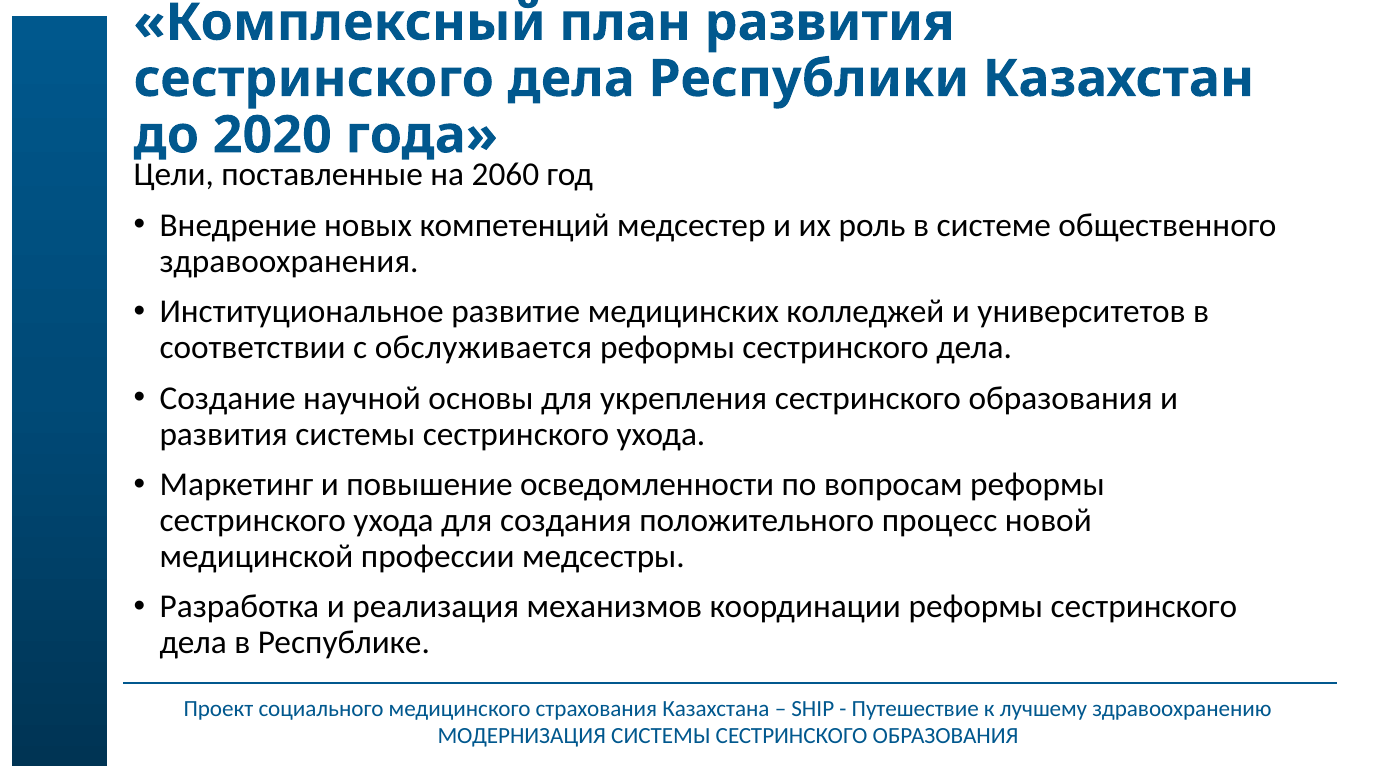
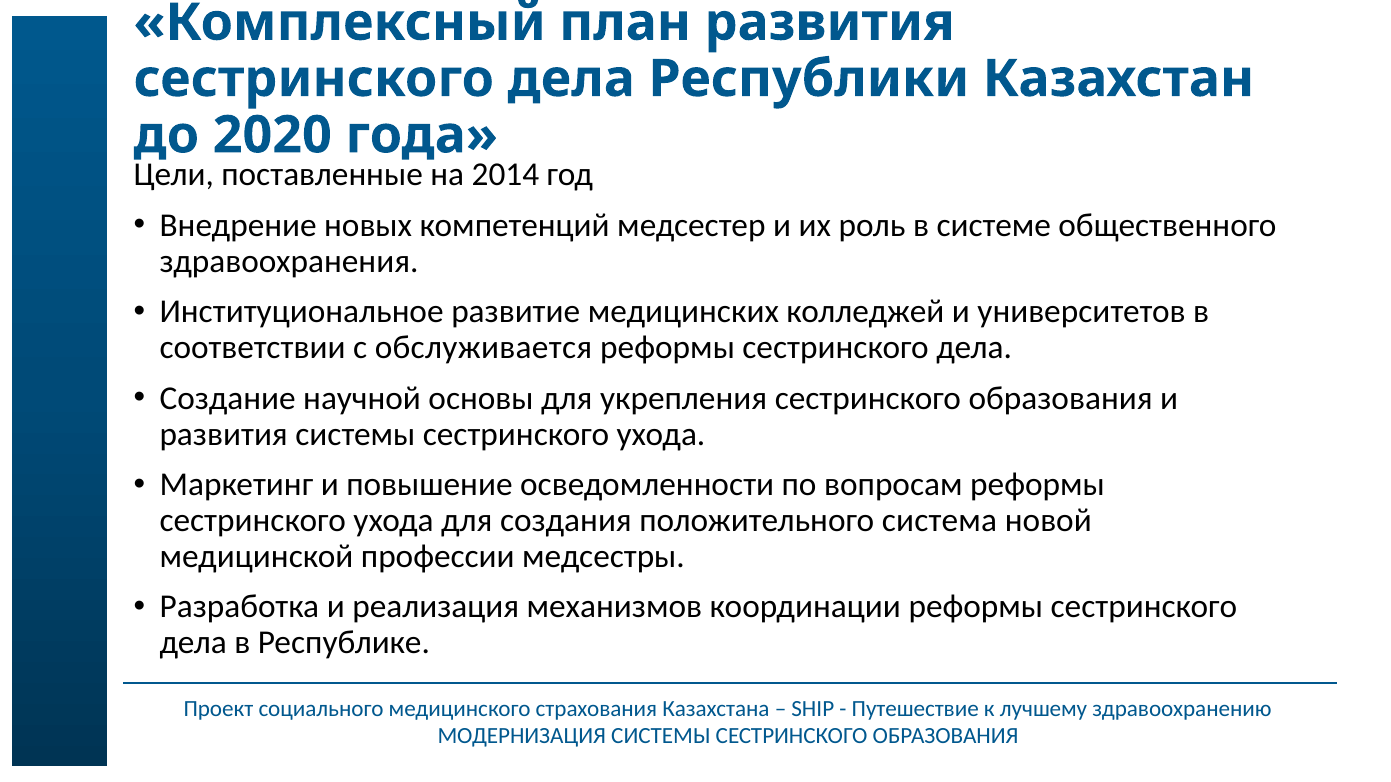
2060: 2060 -> 2014 (505, 175)
процесс: процесс -> система (939, 521)
